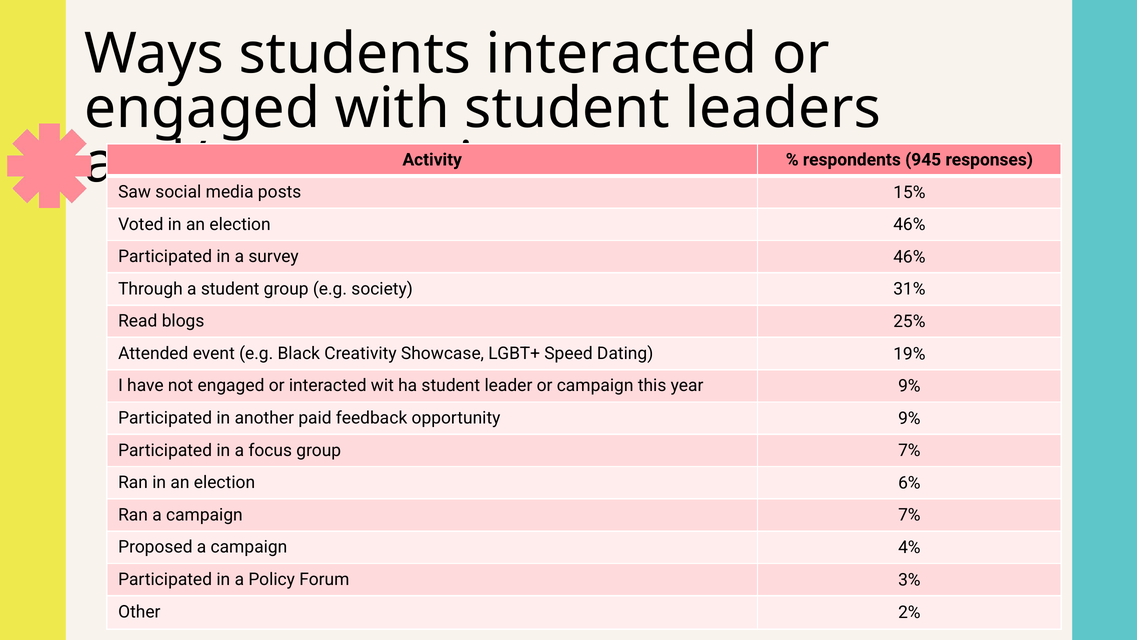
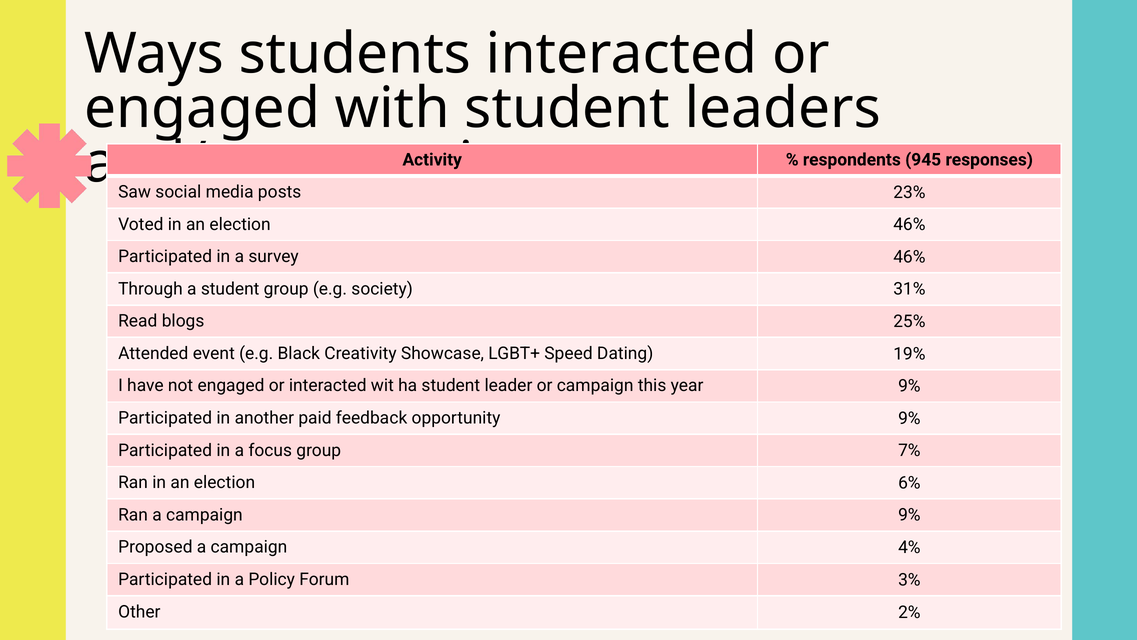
15%: 15% -> 23% (909, 192)
campaign 7%: 7% -> 9% (909, 515)
